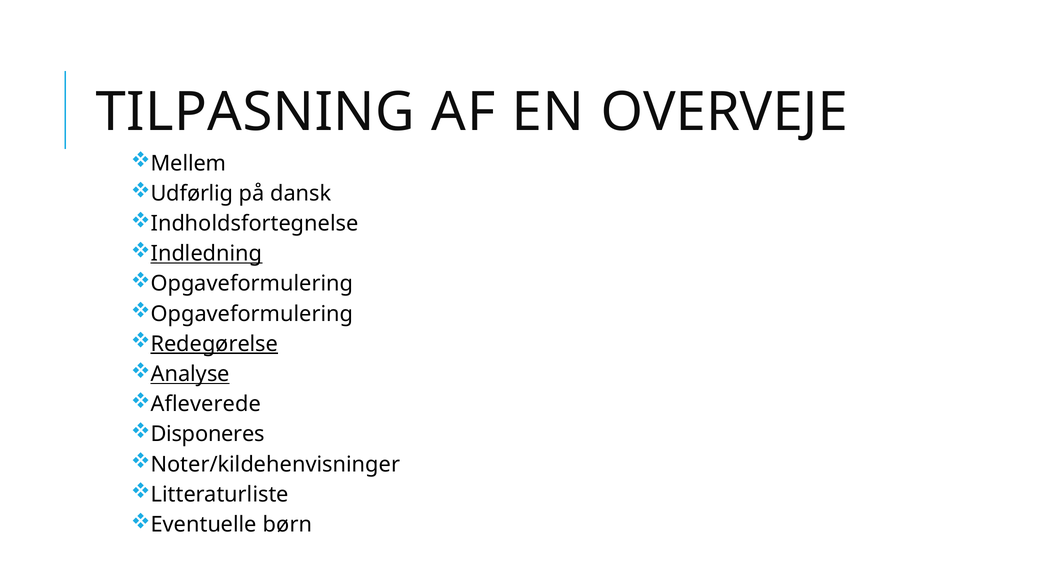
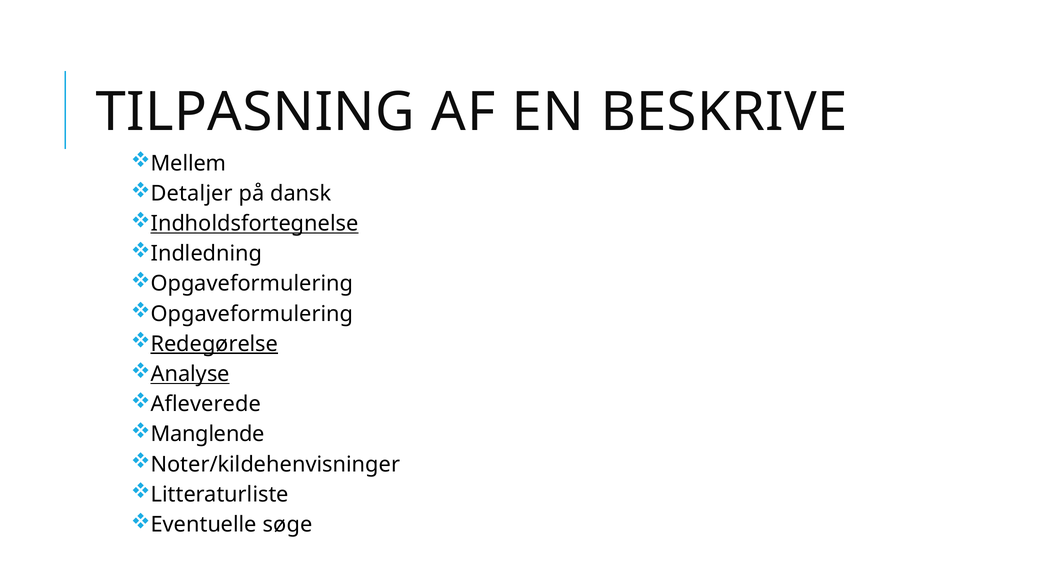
OVERVEJE: OVERVEJE -> BESKRIVE (724, 112)
Udførlig: Udførlig -> Detaljer (192, 193)
Indholdsfortegnelse underline: none -> present (255, 224)
Indledning underline: present -> none (207, 254)
Disponeres: Disponeres -> Manglende (208, 434)
børn: børn -> søge (288, 524)
